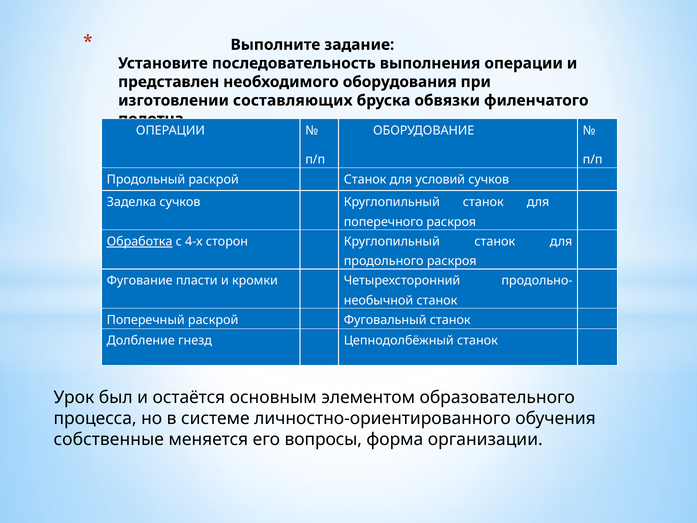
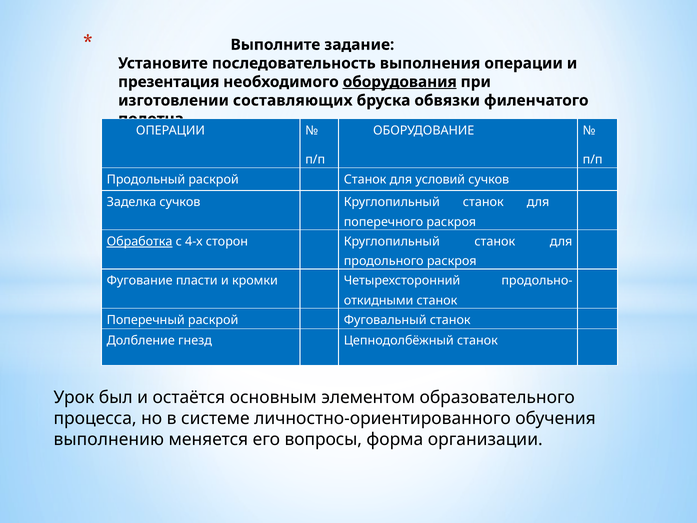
представлен: представлен -> презентация (169, 82)
оборудования underline: none -> present (400, 82)
необычной: необычной -> откидными (379, 300)
собственные: собственные -> выполнению (109, 439)
